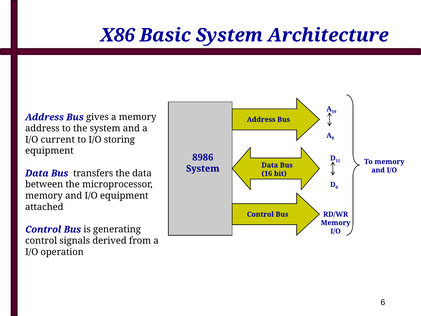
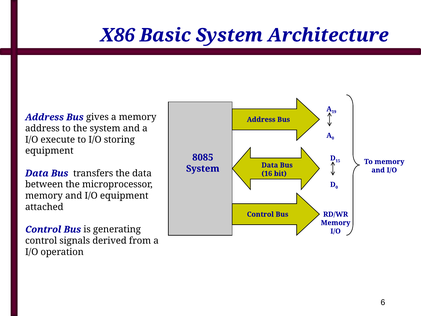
current: current -> execute (58, 140)
8986: 8986 -> 8085 (203, 157)
